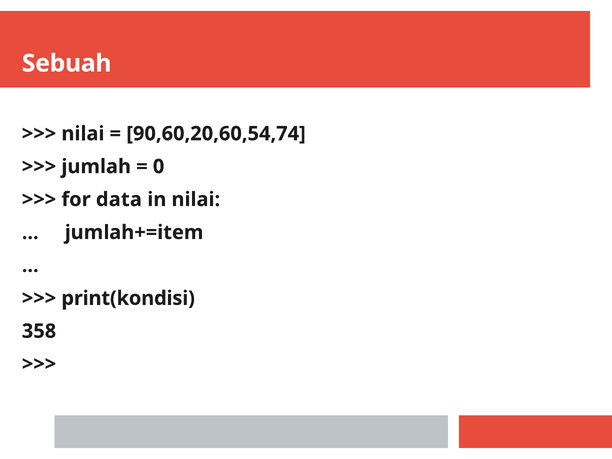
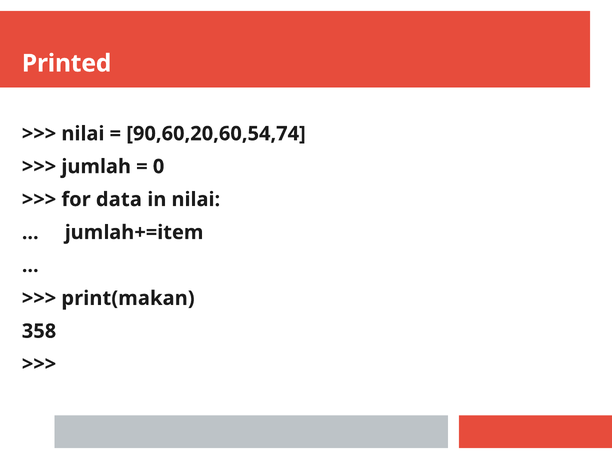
Sebuah: Sebuah -> Printed (67, 63)
print(kondisi: print(kondisi -> print(makan (128, 298)
